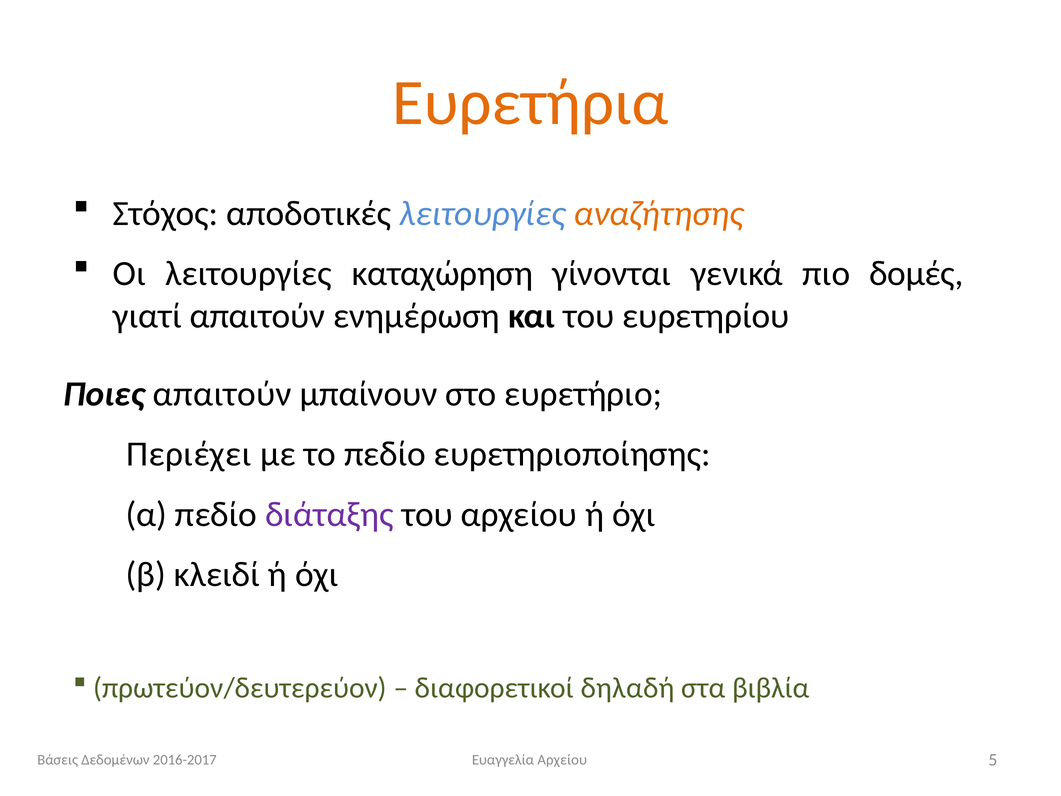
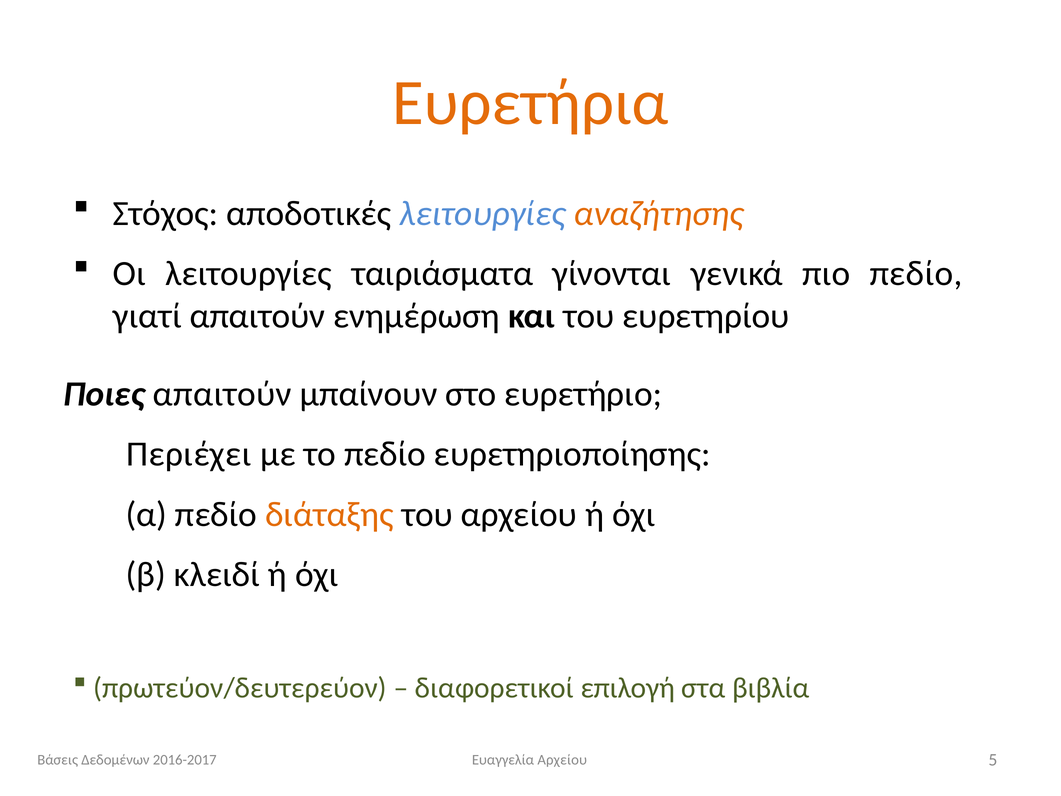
καταχώρηση: καταχώρηση -> ταιριάσματα (442, 273)
πιο δομές: δομές -> πεδίο (916, 273)
διάταξης colour: purple -> orange (329, 514)
δηλαδή: δηλαδή -> επιλογή (628, 688)
